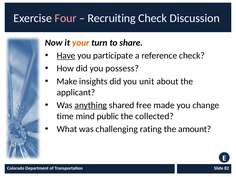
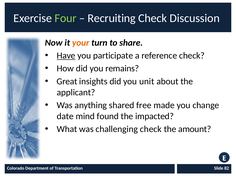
Four colour: pink -> light green (66, 18)
possess: possess -> remains (122, 68)
Make: Make -> Great (67, 81)
anything underline: present -> none (91, 105)
time: time -> date (65, 116)
public: public -> found (108, 116)
collected: collected -> impacted (155, 116)
challenging rating: rating -> check (151, 129)
